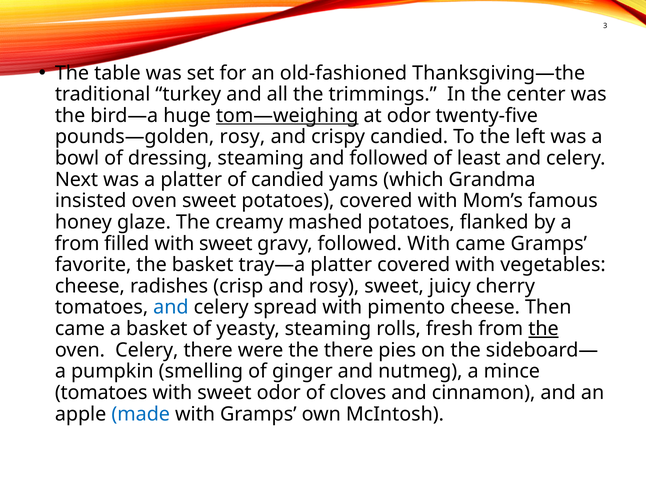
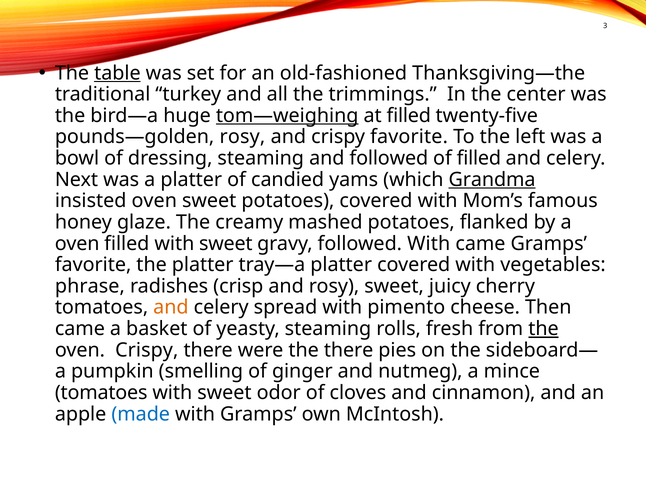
table underline: none -> present (117, 73)
at odor: odor -> filled (409, 116)
crispy candied: candied -> favorite (409, 137)
of least: least -> filled (479, 158)
Grandma underline: none -> present (492, 179)
from: from -> oven (77, 243)
the basket: basket -> platter (203, 265)
cheese: cheese -> phrase (90, 286)
and colour: blue -> orange (171, 307)
oven Celery: Celery -> Crispy (147, 350)
